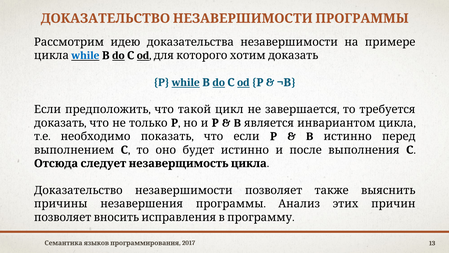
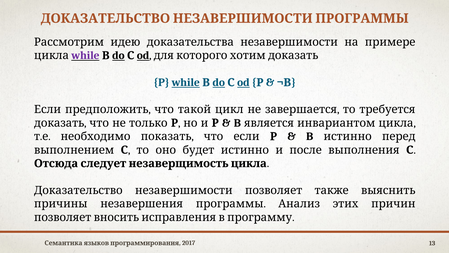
while colour: blue -> purple (85, 55)
